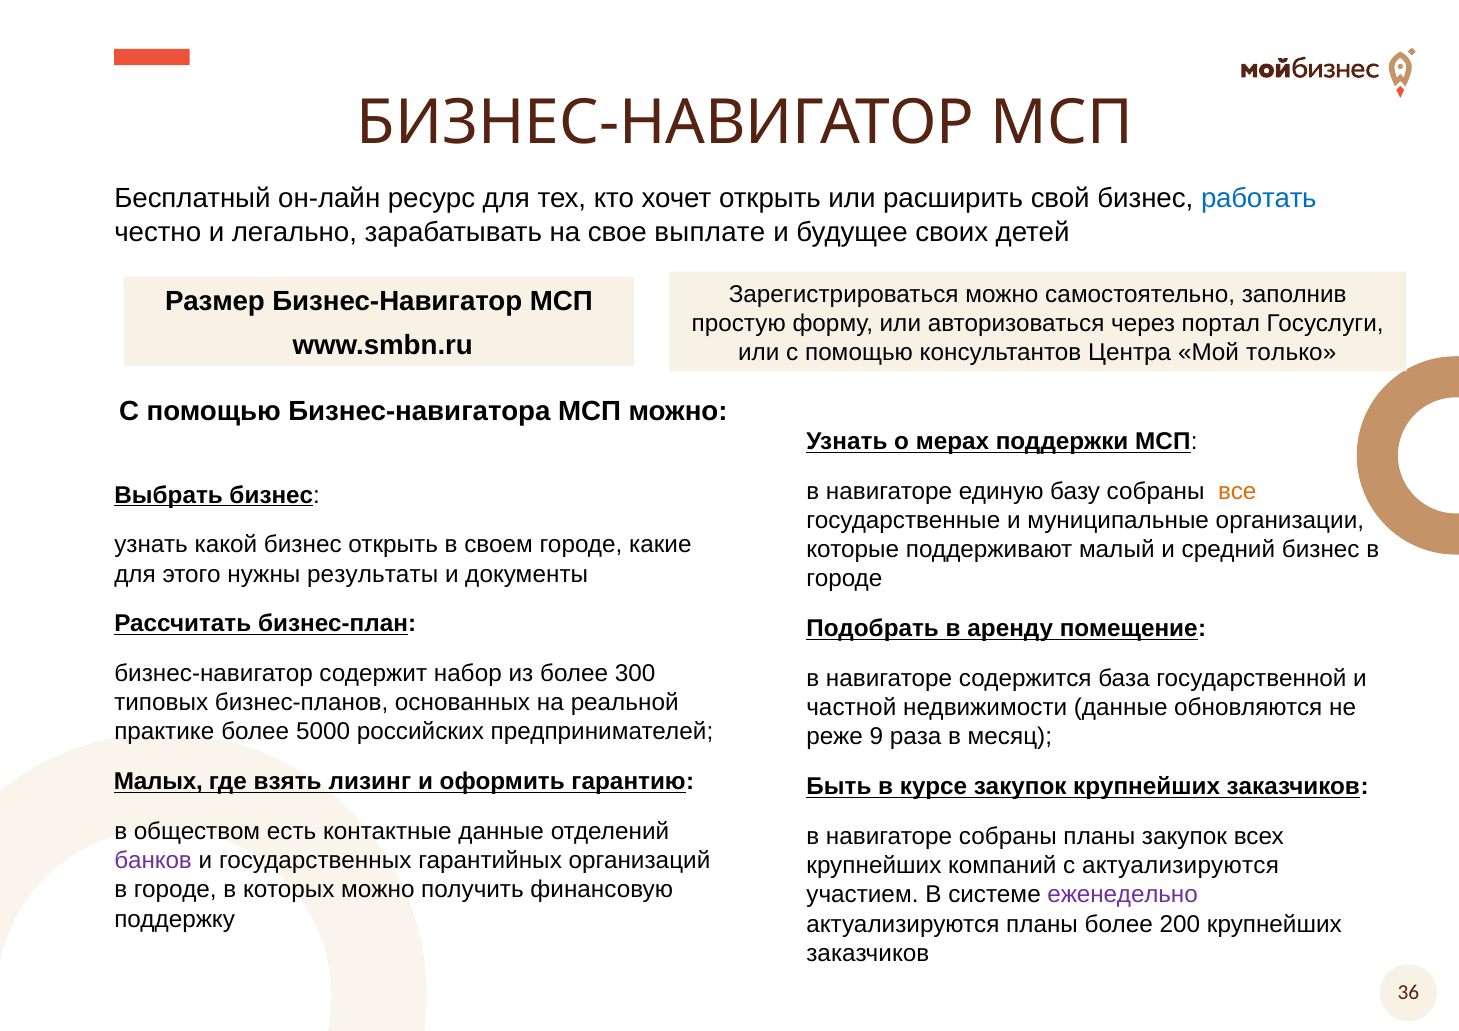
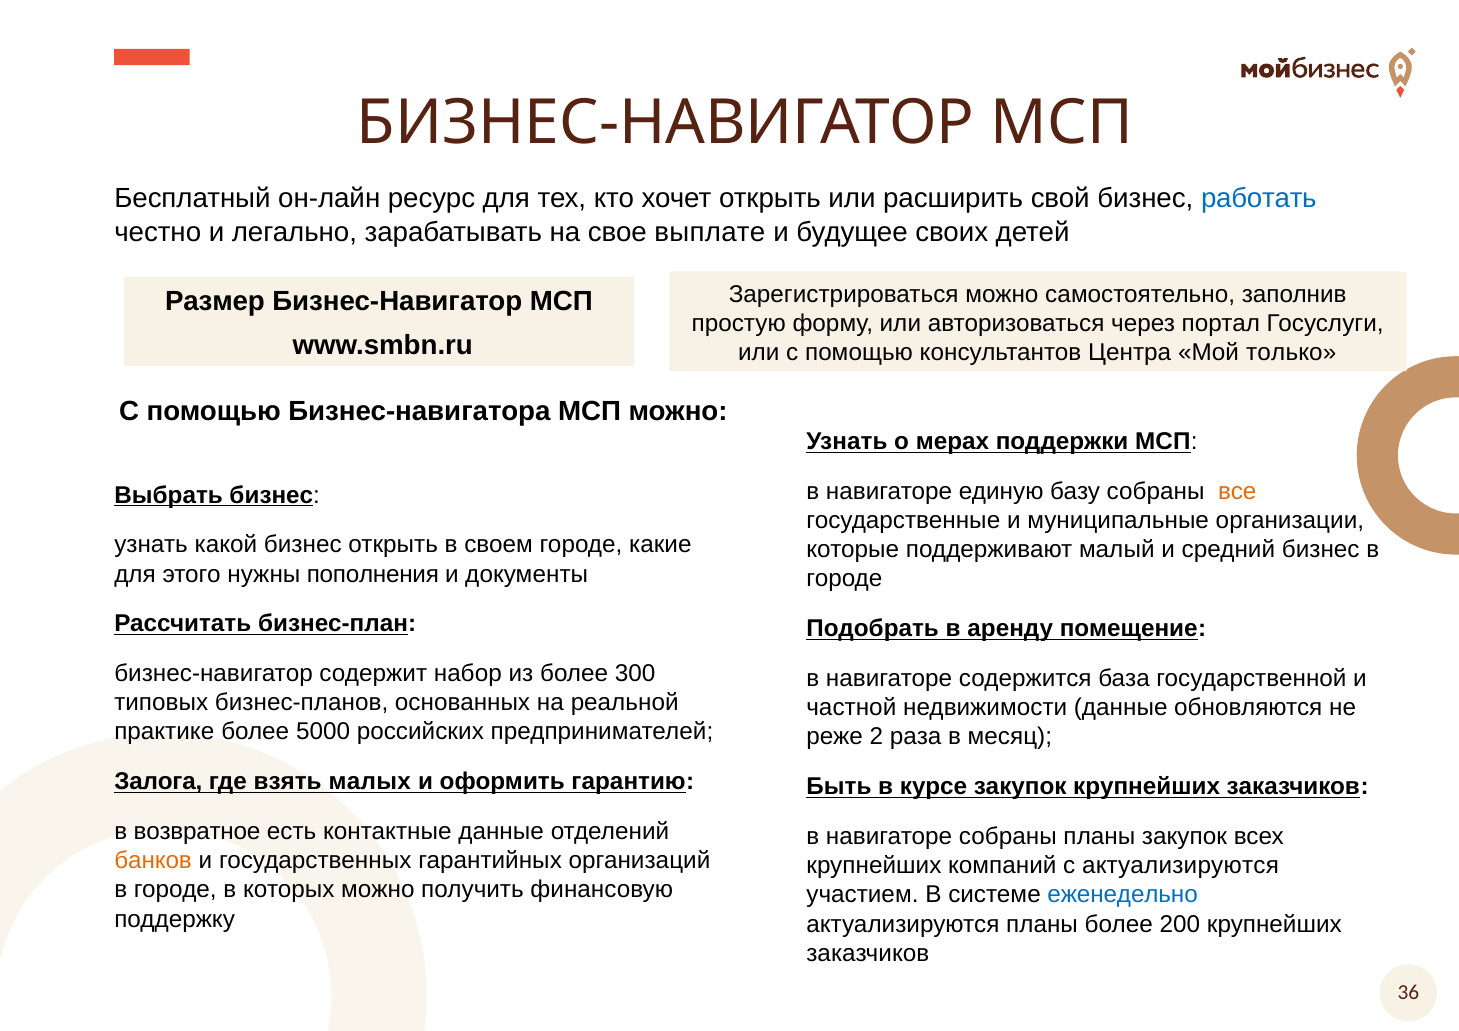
результаты: результаты -> пополнения (373, 574)
9: 9 -> 2 (876, 737)
Малых: Малых -> Залога (158, 782)
лизинг: лизинг -> малых (370, 782)
обществом: обществом -> возвратное (197, 832)
банков colour: purple -> orange (153, 861)
еженедельно colour: purple -> blue (1123, 895)
